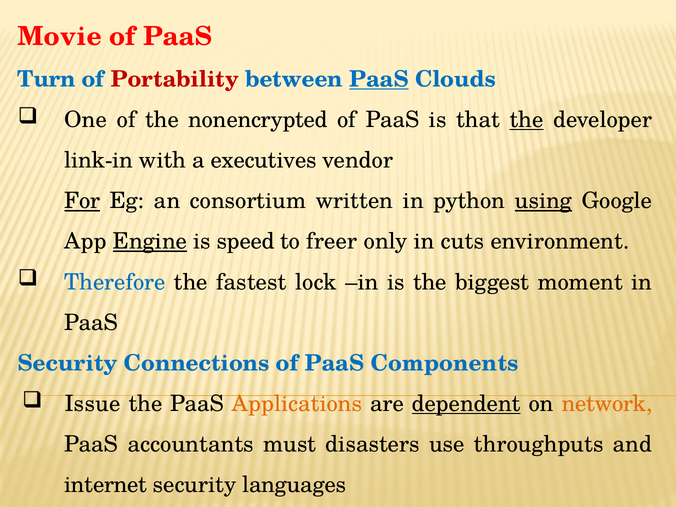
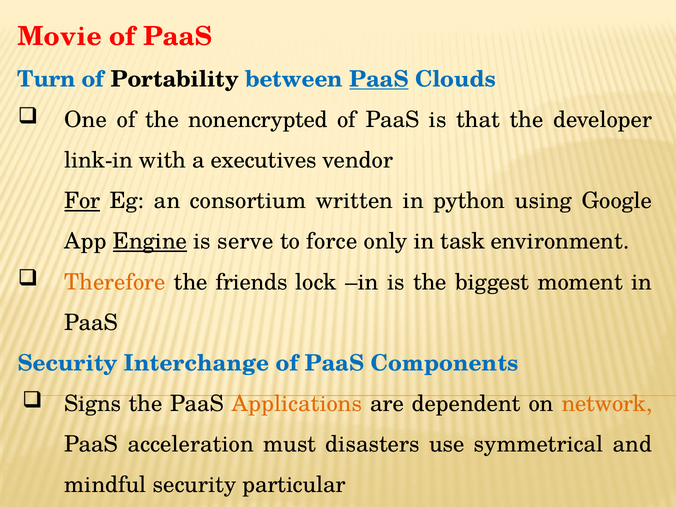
Portability colour: red -> black (175, 79)
the underline: present -> none (526, 120)
using underline: present -> none (543, 201)
speed: speed -> serve (245, 242)
freer: freer -> force (332, 242)
cuts: cuts -> task (463, 242)
Therefore colour: blue -> orange (115, 282)
fastest: fastest -> friends (252, 282)
Connections: Connections -> Interchange (197, 363)
Issue: Issue -> Signs (93, 404)
dependent underline: present -> none (466, 404)
accountants: accountants -> acceleration (191, 444)
throughputs: throughputs -> symmetrical (539, 444)
internet: internet -> mindful (106, 485)
languages: languages -> particular (294, 485)
